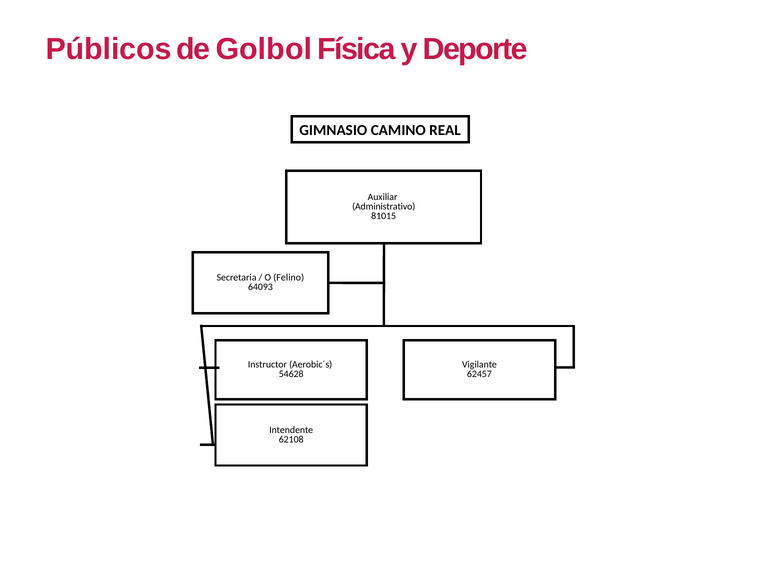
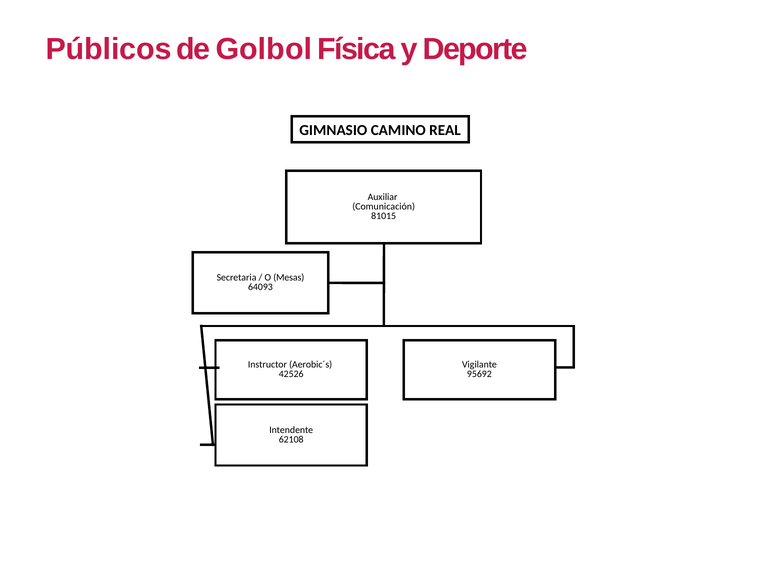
Administrativo: Administrativo -> Comunicación (384, 207)
Felino: Felino -> Mesas (289, 278)
54628: 54628 -> 42526 (291, 374)
62457: 62457 -> 95692 (479, 374)
